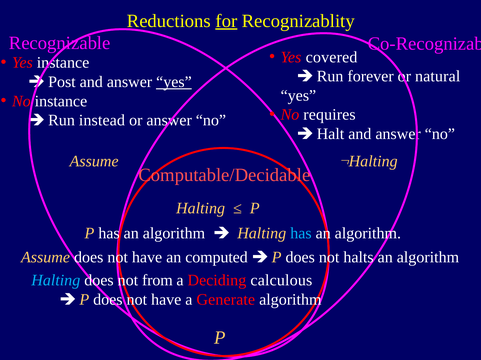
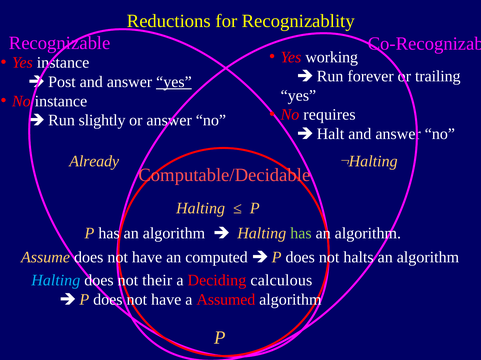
for underline: present -> none (226, 21)
covered: covered -> working (332, 57)
natural: natural -> trailing (438, 76)
instead: instead -> slightly (102, 121)
Assume: Assume -> Already (94, 162)
has colour: light blue -> light green (301, 234)
from: from -> their (157, 281)
Generate: Generate -> Assumed (226, 300)
